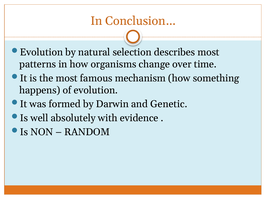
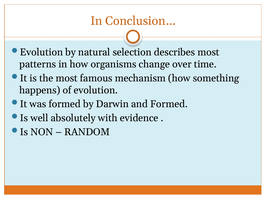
and Genetic: Genetic -> Formed (169, 104)
